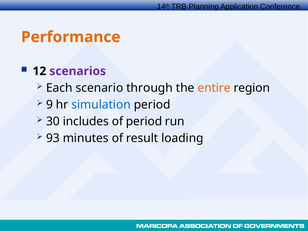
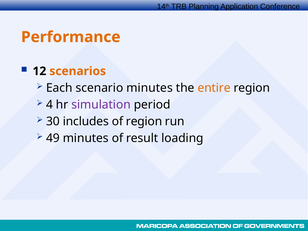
scenarios colour: purple -> orange (78, 71)
scenario through: through -> minutes (150, 88)
9: 9 -> 4 (50, 105)
simulation colour: blue -> purple (101, 105)
of period: period -> region (144, 122)
93: 93 -> 49 (53, 138)
